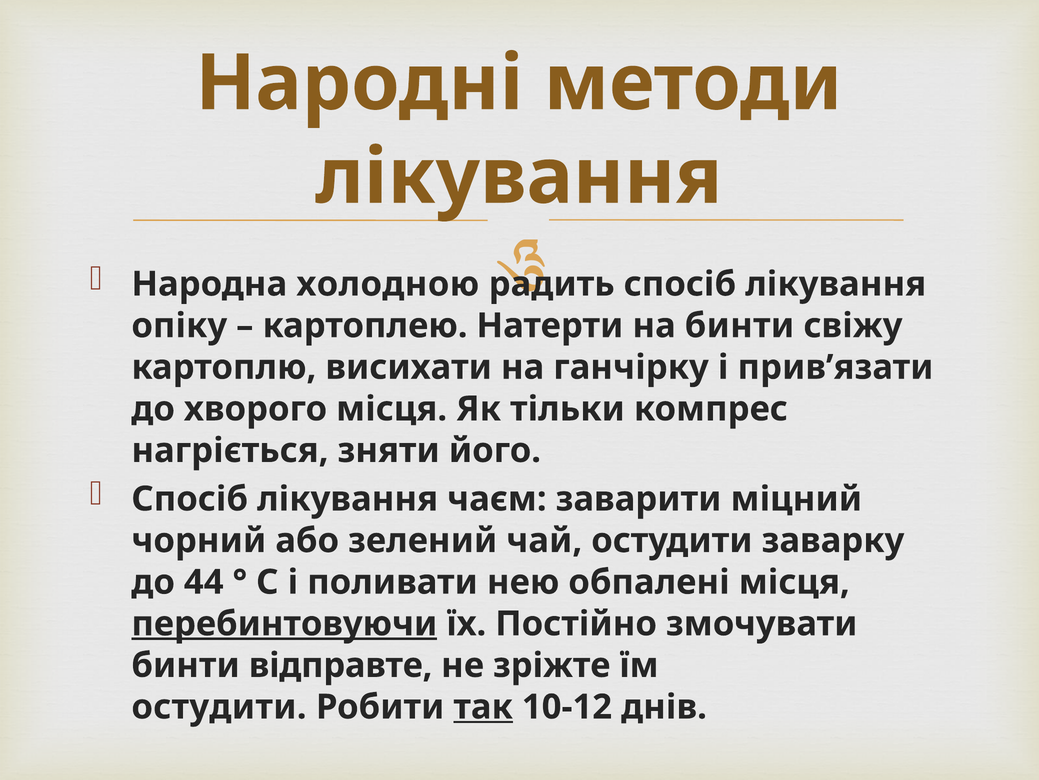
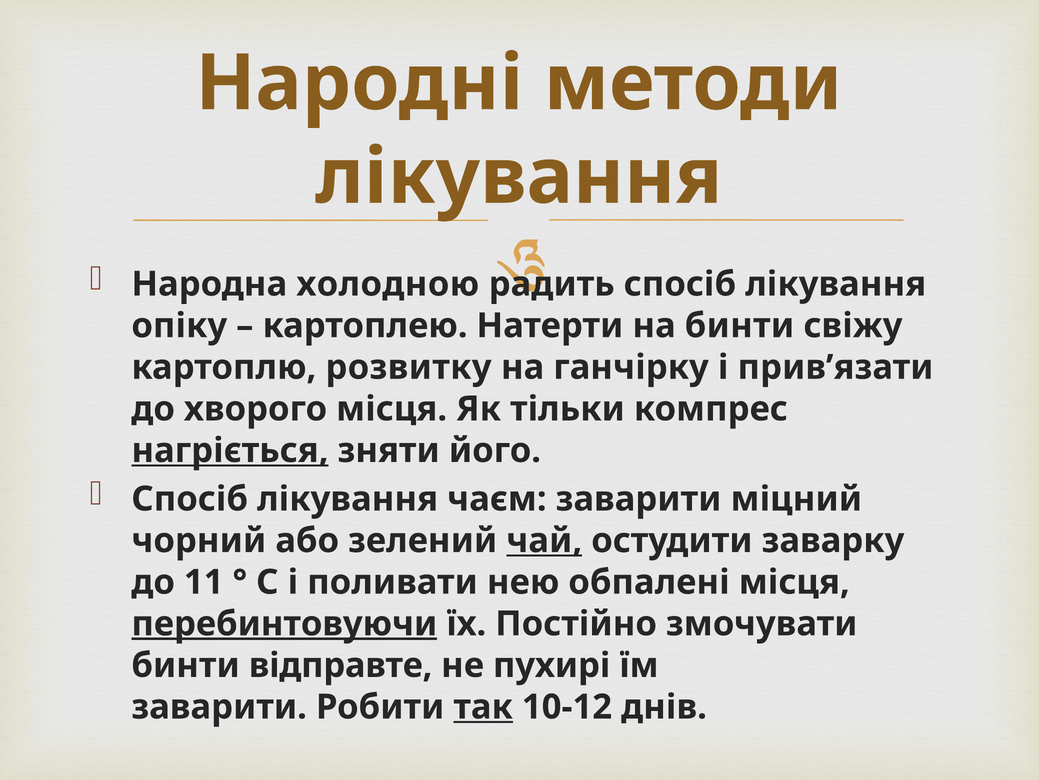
висихати: висихати -> розвитку (408, 367)
нагріється underline: none -> present (230, 450)
чай underline: none -> present (544, 540)
44: 44 -> 11 (204, 582)
зріжте: зріжте -> пухирі (552, 665)
остудити: остудити -> заварити (219, 706)
